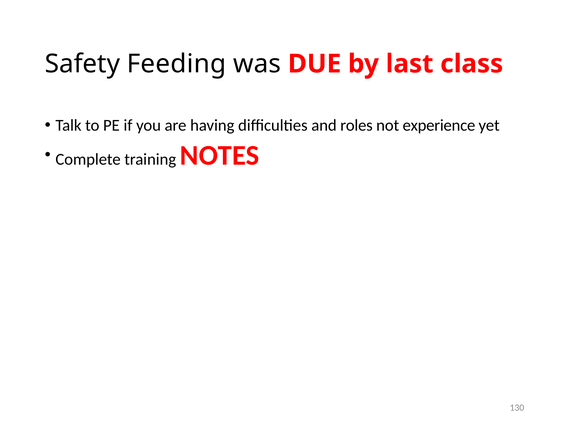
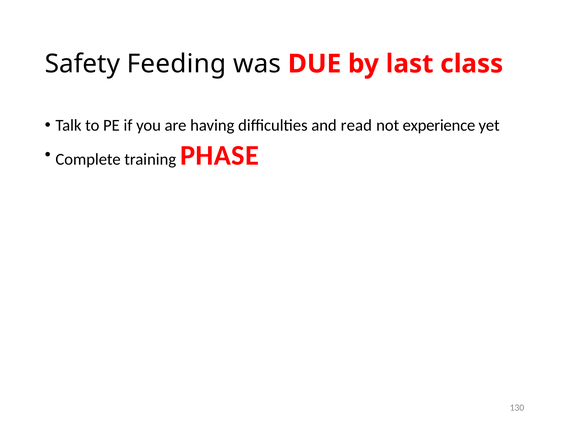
roles: roles -> read (356, 125)
NOTES: NOTES -> PHASE (220, 155)
